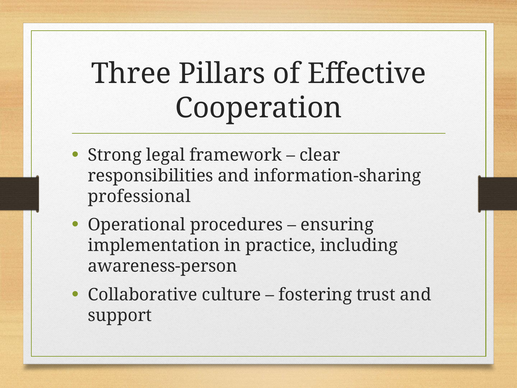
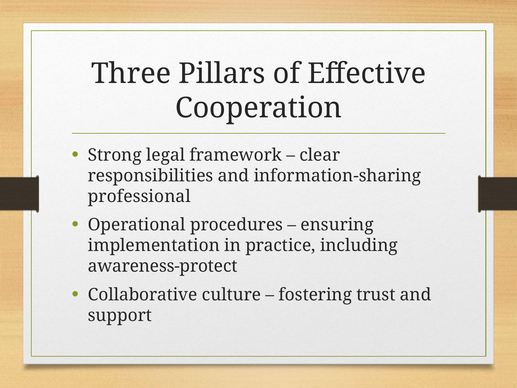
awareness-person: awareness-person -> awareness-protect (163, 266)
